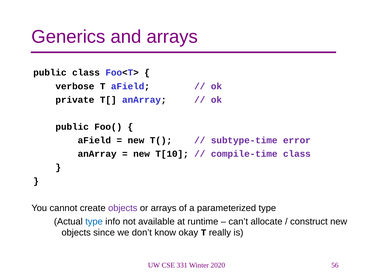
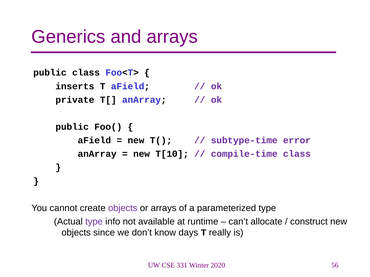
verbose: verbose -> inserts (75, 86)
type colour: blue -> purple (94, 222)
okay: okay -> days (188, 233)
